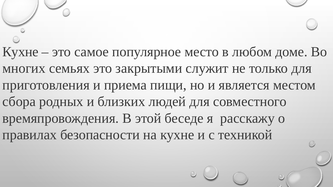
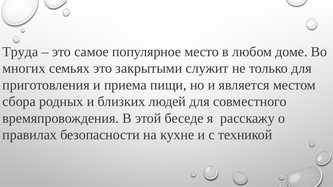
Кухне: Кухне -> Труда (20, 52)
